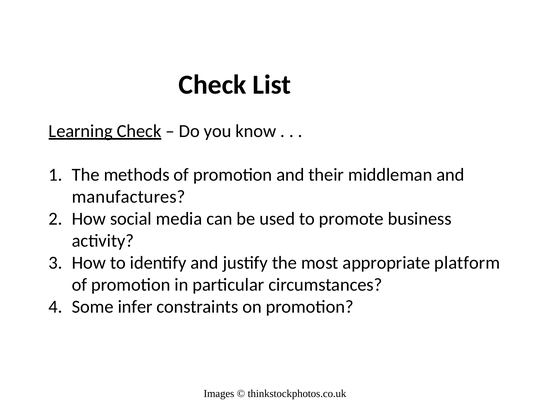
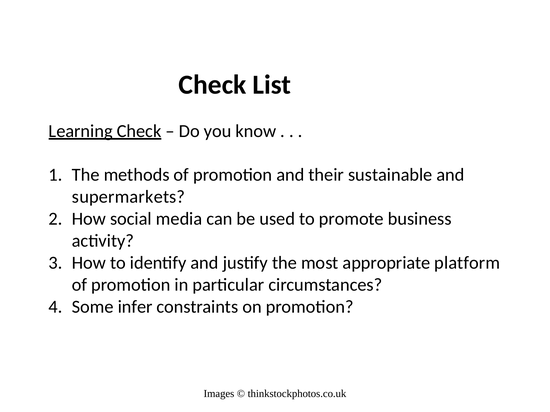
middleman: middleman -> sustainable (390, 175)
manufactures: manufactures -> supermarkets (129, 197)
